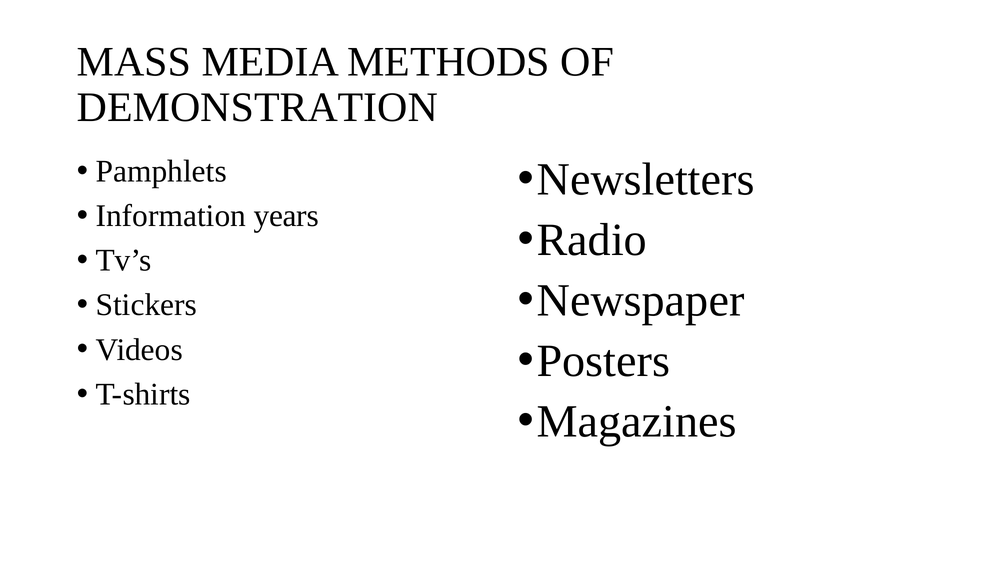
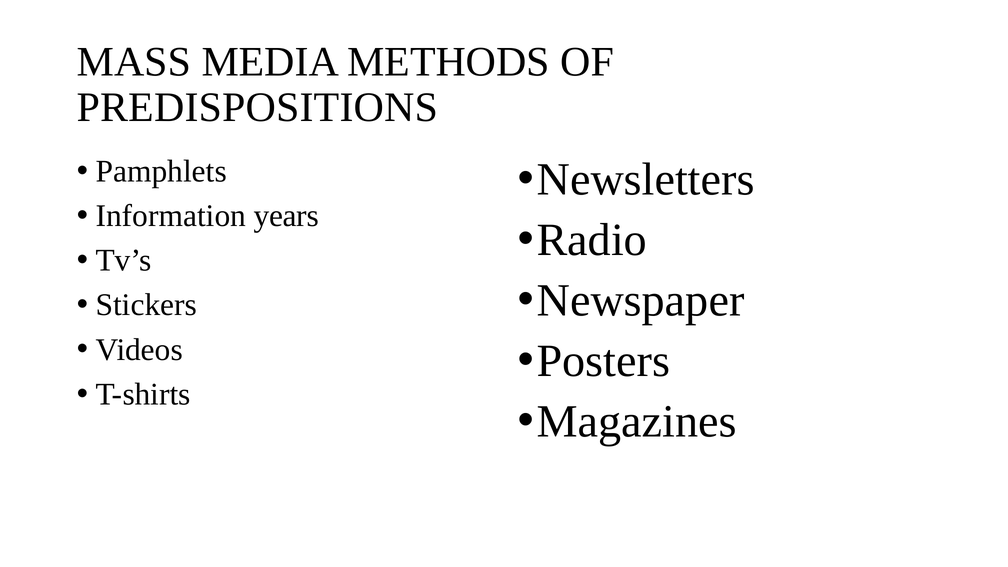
DEMONSTRATION: DEMONSTRATION -> PREDISPOSITIONS (257, 107)
